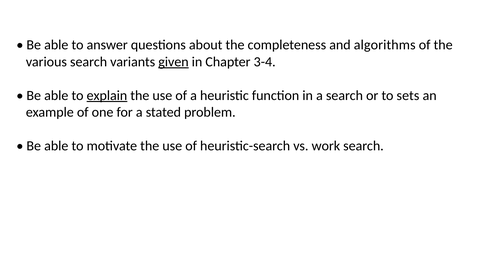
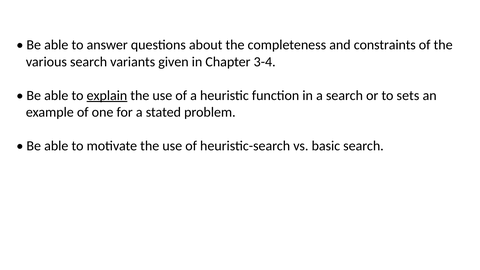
algorithms: algorithms -> constraints (385, 45)
given underline: present -> none (173, 62)
work: work -> basic (326, 146)
